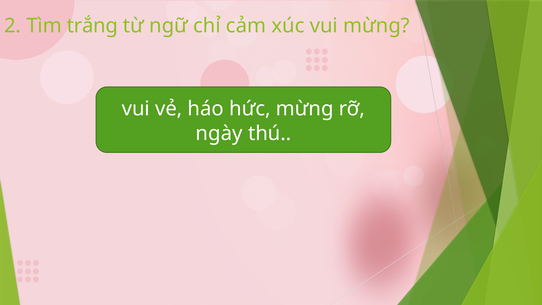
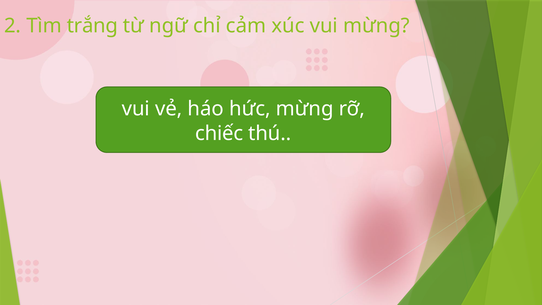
ngày: ngày -> chiếc (219, 133)
